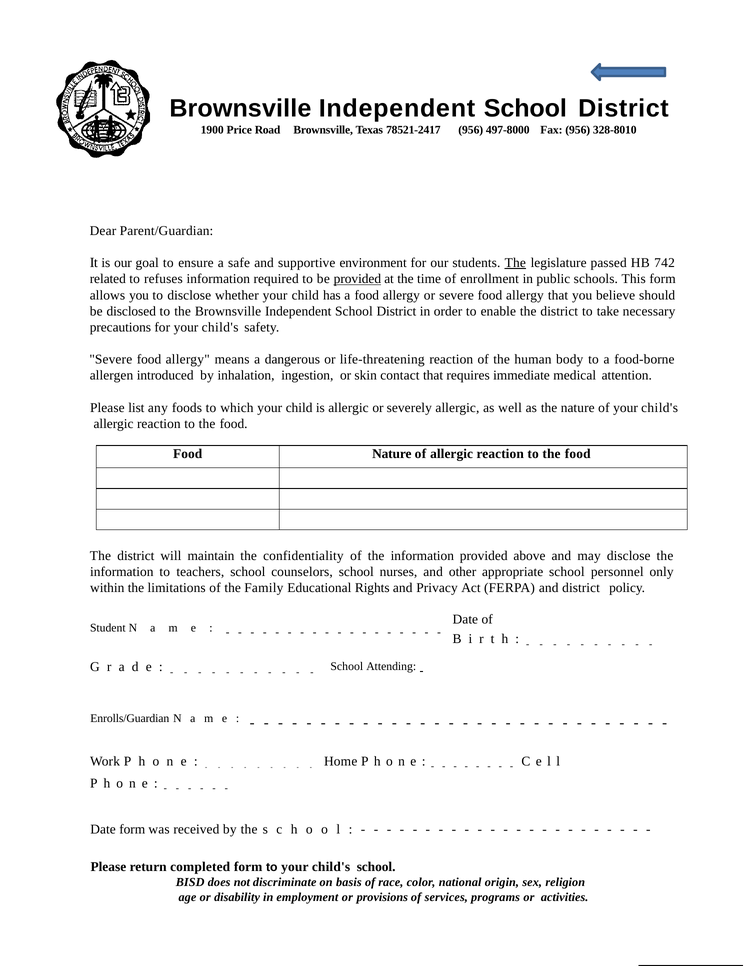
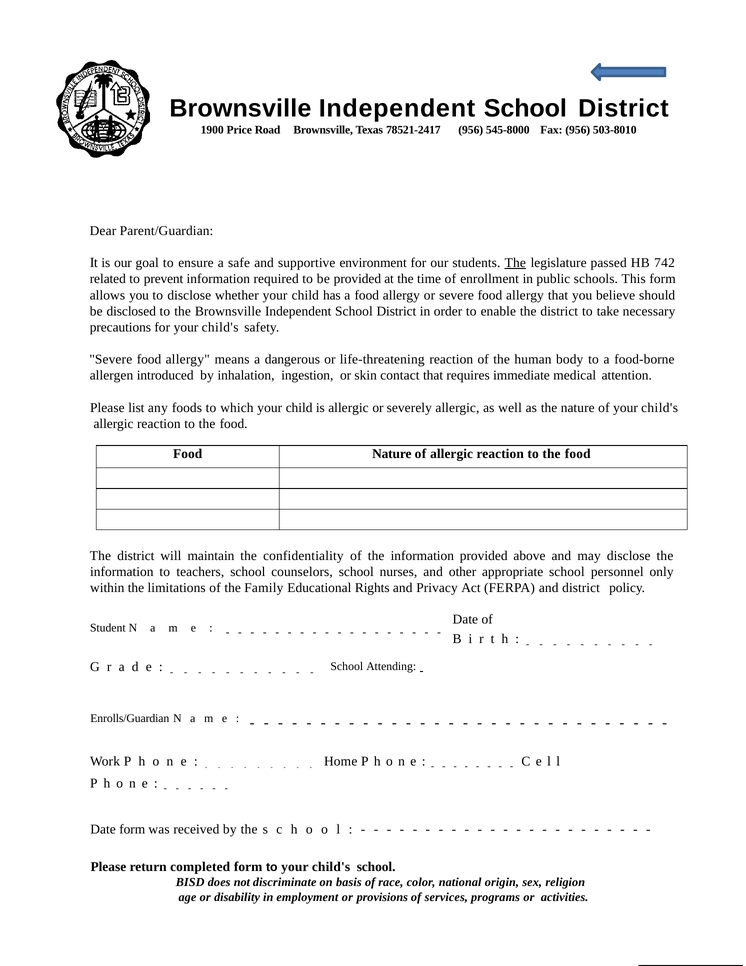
497-8000: 497-8000 -> 545-8000 (508, 130)
328-8010: 328-8010 -> 503-8010 (615, 130)
refuses: refuses -> prevent (164, 279)
provided underline: present -> none (357, 279)
